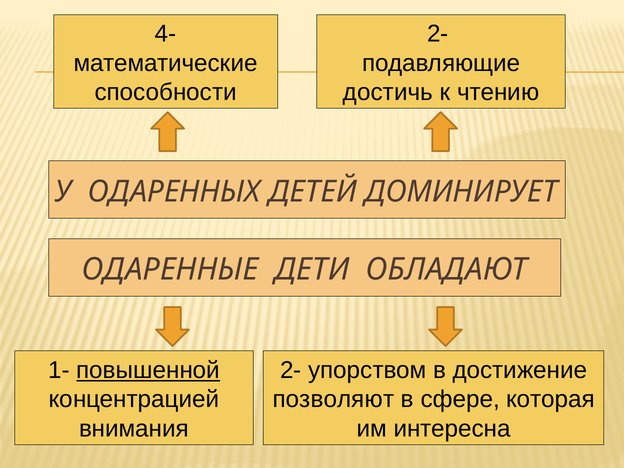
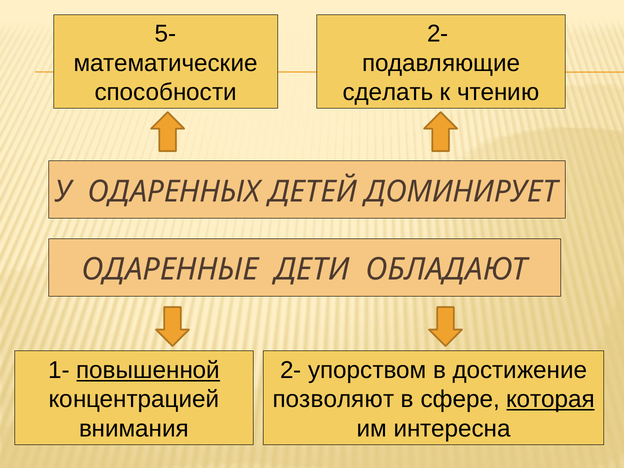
4-: 4- -> 5- (166, 34)
достичь: достичь -> сделать (388, 92)
которая underline: none -> present (551, 399)
